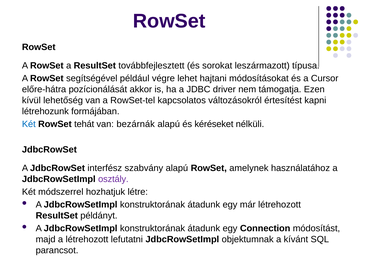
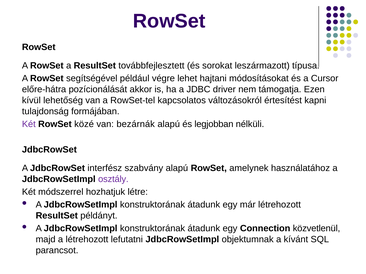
létrehozunk: létrehozunk -> tulajdonság (45, 111)
Két colour: blue -> purple (29, 124)
tehát: tehát -> közé (84, 124)
kéréseket: kéréseket -> legjobban (214, 124)
módosítást: módosítást -> közvetlenül (316, 229)
